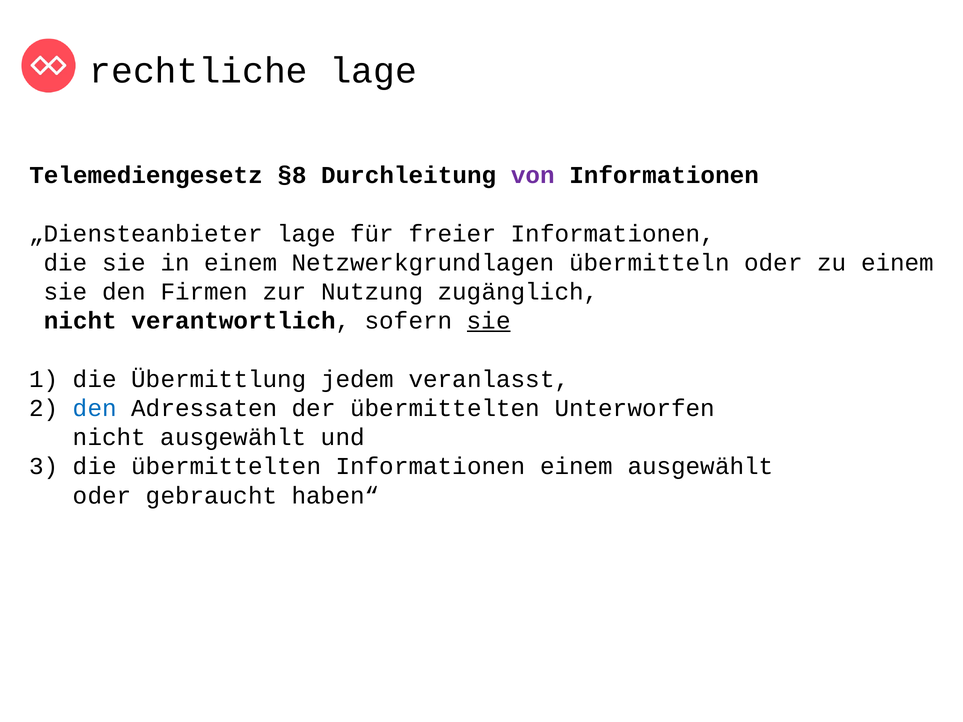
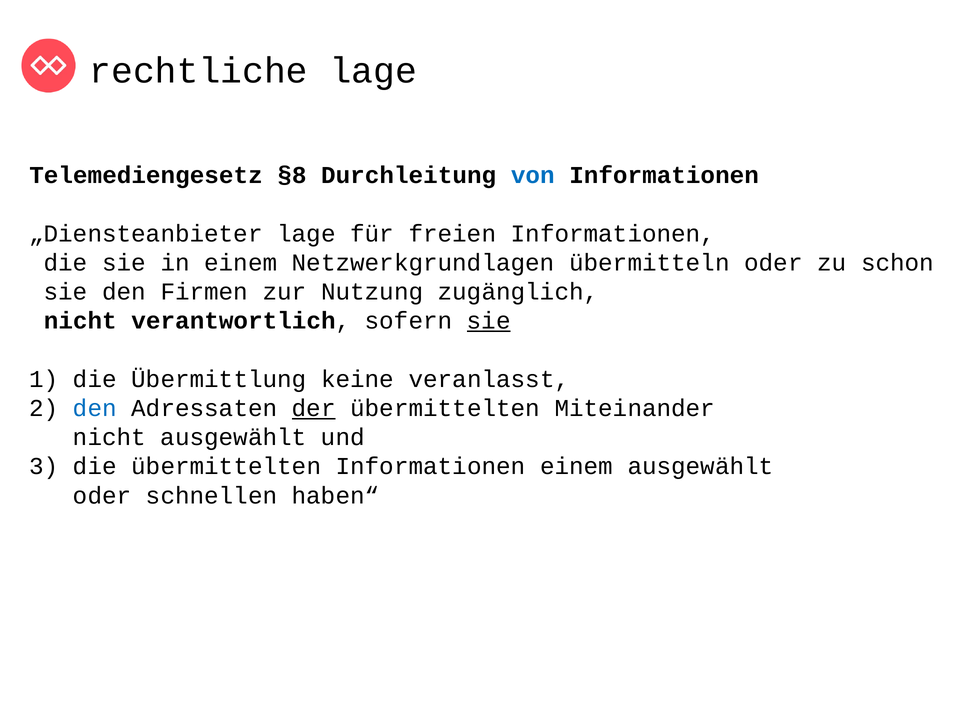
von colour: purple -> blue (533, 175)
freier: freier -> freien (452, 234)
zu einem: einem -> schon (898, 263)
jedem: jedem -> keine (358, 379)
der underline: none -> present (314, 408)
Unterworfen: Unterworfen -> Miteinander (635, 408)
gebraucht: gebraucht -> schnellen (212, 496)
